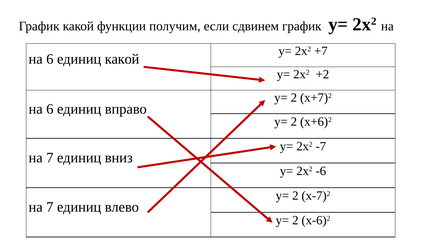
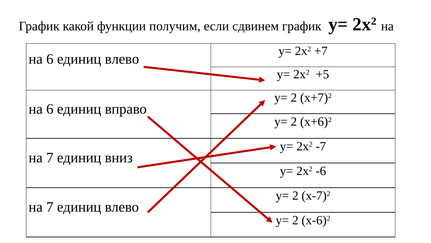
6 единиц какой: какой -> влево (122, 59)
+2: +2 -> +5 (322, 74)
